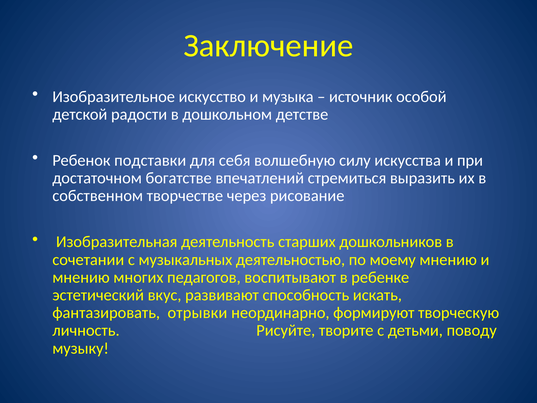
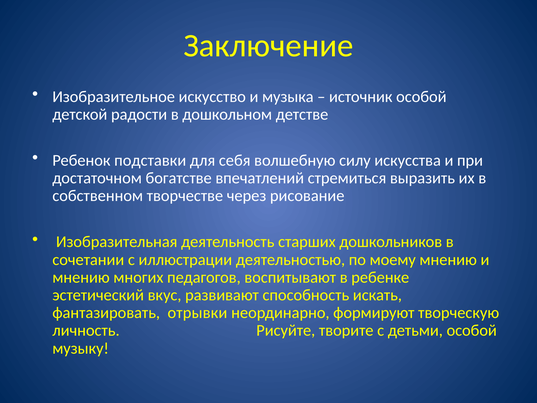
музыкальных: музыкальных -> иллюстрации (185, 259)
детьми поводу: поводу -> особой (472, 330)
